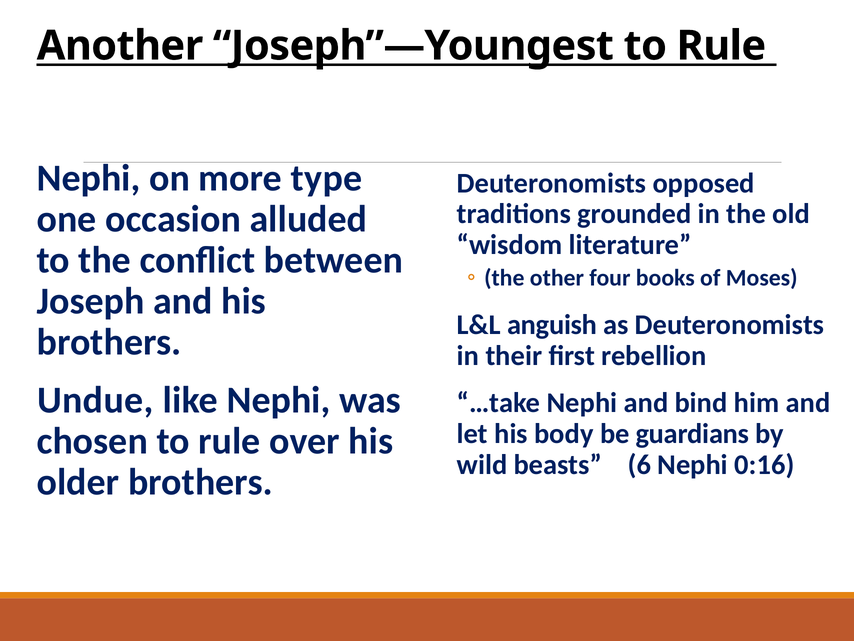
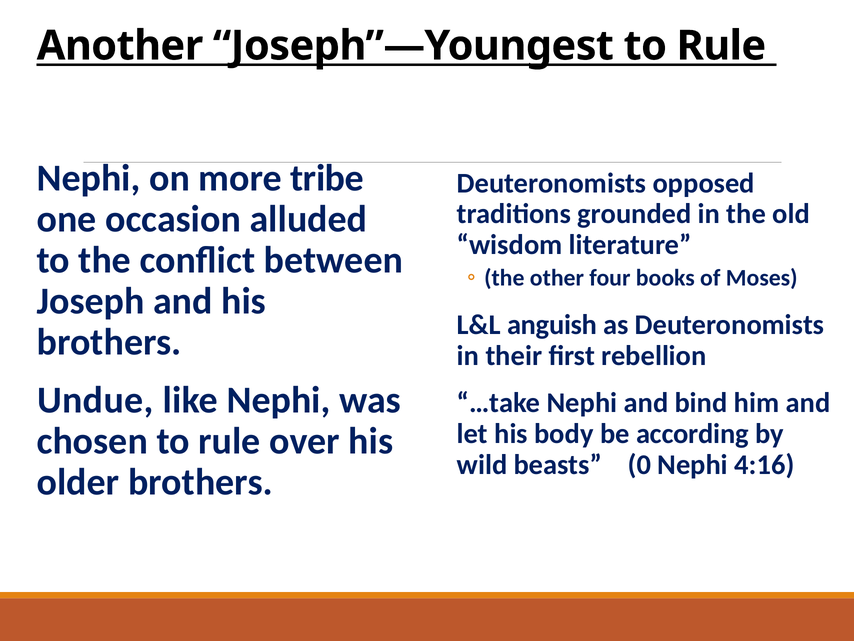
type: type -> tribe (327, 178)
guardians: guardians -> according (692, 434)
6: 6 -> 0 (639, 464)
0:16: 0:16 -> 4:16 (764, 464)
